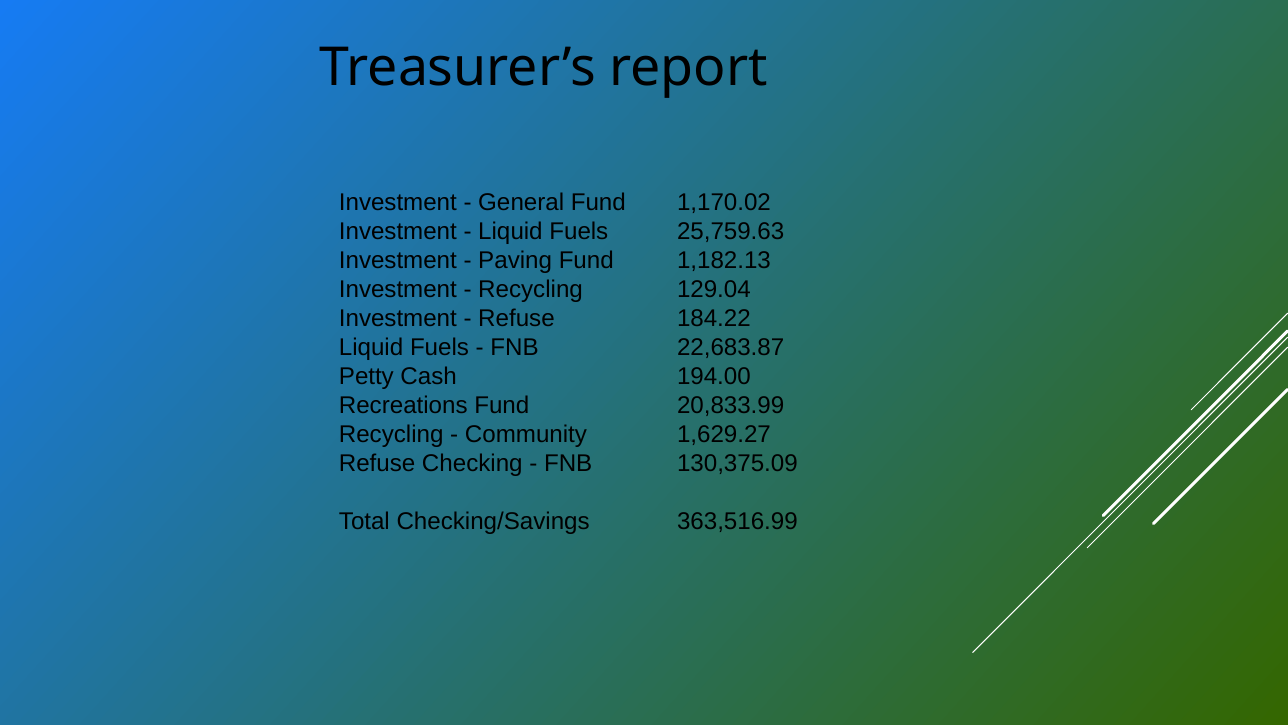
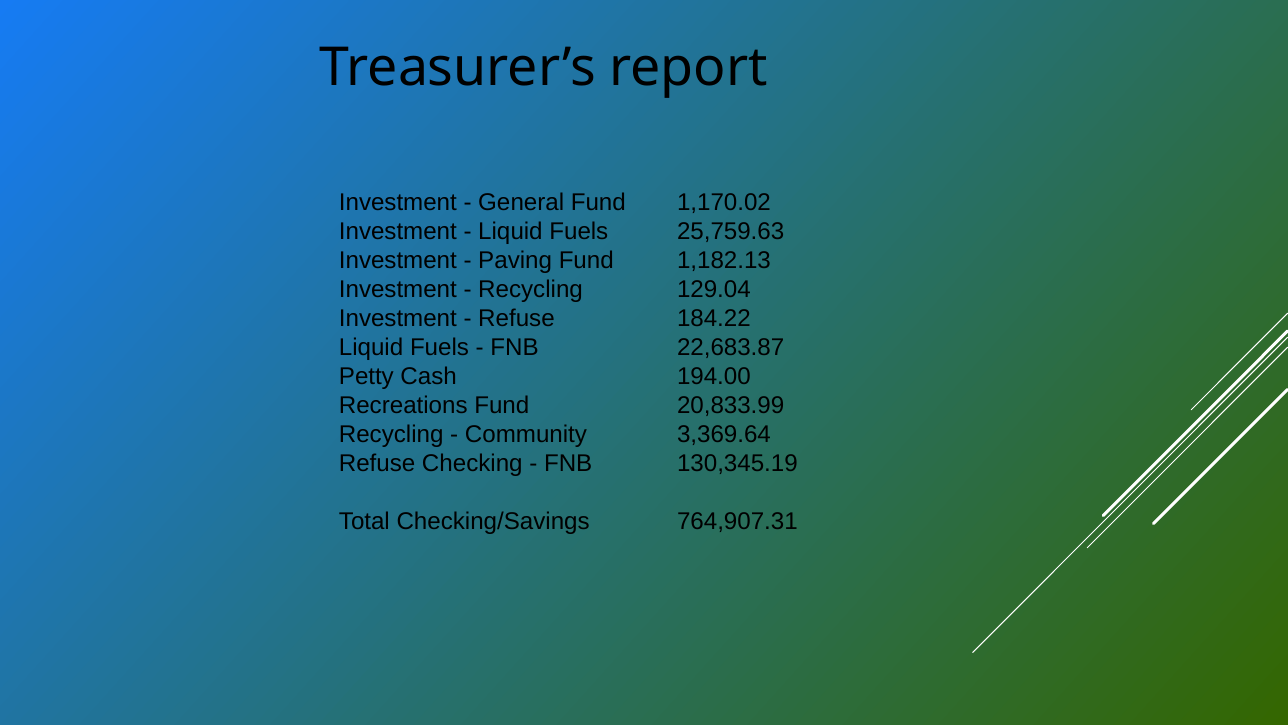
1,629.27: 1,629.27 -> 3,369.64 (724, 435)
130,375.09: 130,375.09 -> 130,345.19 (737, 464)
363,516.99: 363,516.99 -> 764,907.31 (737, 521)
